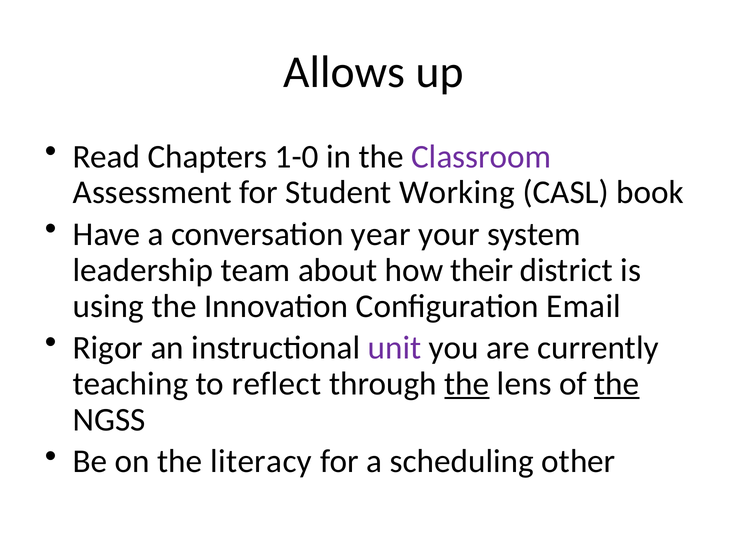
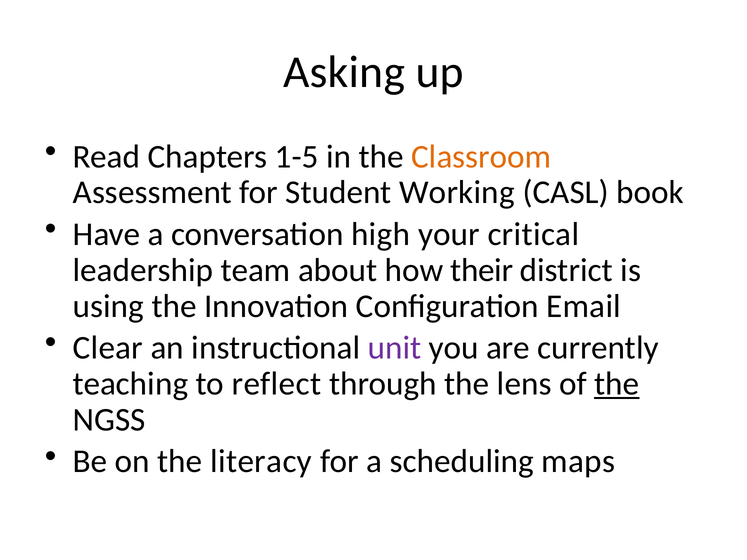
Allows: Allows -> Asking (344, 72)
1-0: 1-0 -> 1-5 (297, 157)
Classroom colour: purple -> orange (481, 157)
year: year -> high (381, 234)
system: system -> critical (533, 234)
Rigor: Rigor -> Clear (108, 348)
the underline: present -> none (467, 384)
other: other -> maps (578, 462)
